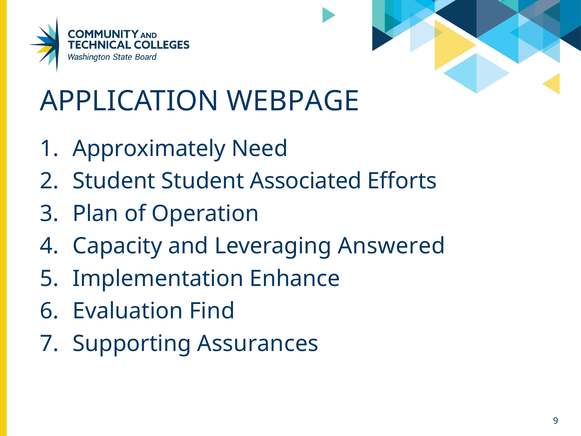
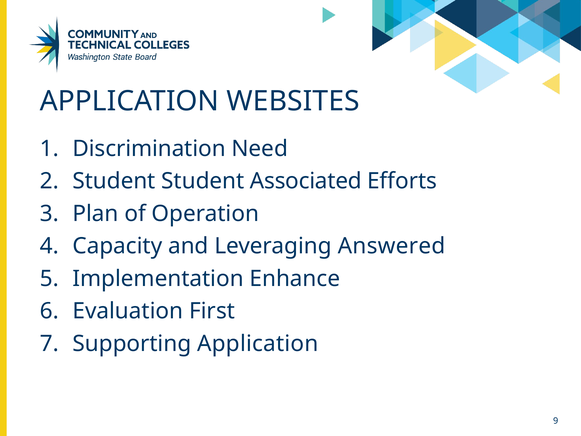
WEBPAGE: WEBPAGE -> WEBSITES (293, 101)
Approximately: Approximately -> Discrimination (149, 149)
Find: Find -> First (212, 311)
Supporting Assurances: Assurances -> Application (258, 343)
